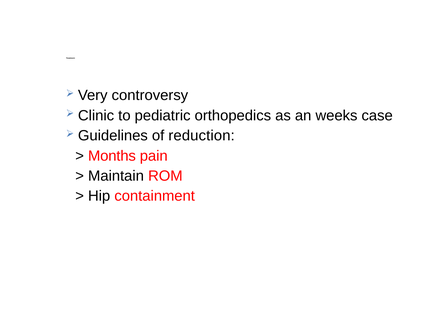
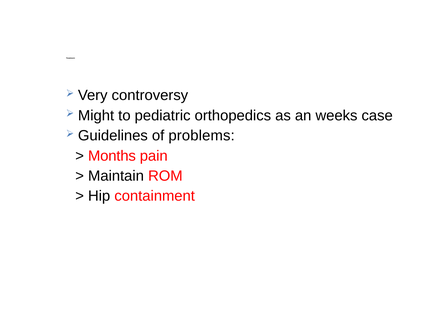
Clinic: Clinic -> Might (96, 116)
reduction: reduction -> problems (202, 136)
